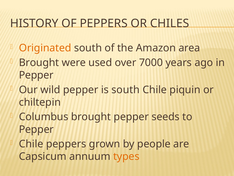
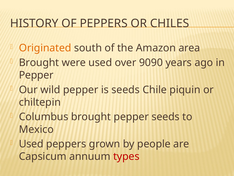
7000: 7000 -> 9090 (151, 62)
is south: south -> seeds (126, 90)
Pepper: Pepper -> Mexico (36, 129)
Chile: Chile -> Used (31, 144)
types colour: orange -> red (126, 156)
